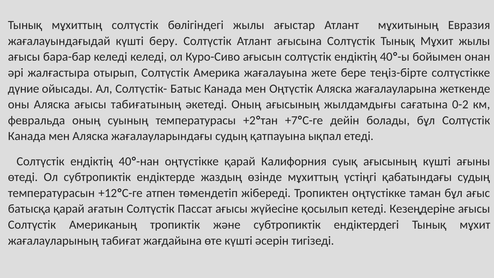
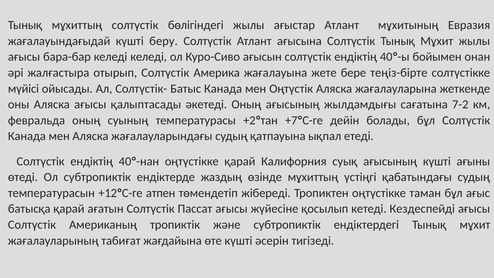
дүние: дүние -> мүйісі (23, 89)
табиғатының: табиғатының -> қалыптасады (146, 104)
0-2: 0-2 -> 7-2 (460, 104)
Кезеңдеріне: Кезеңдеріне -> Кездеспейді (422, 209)
